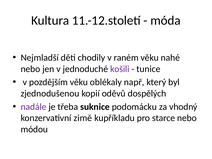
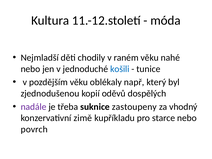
košili colour: purple -> blue (120, 69)
podomácku: podomácku -> zastoupeny (134, 107)
módou: módou -> povrch (34, 129)
